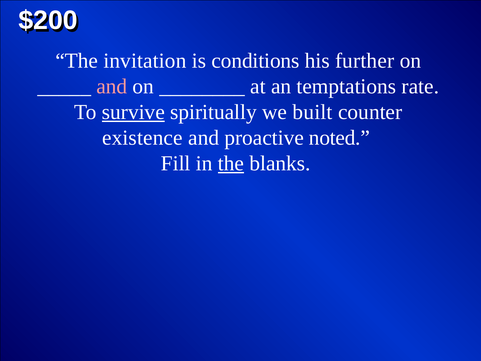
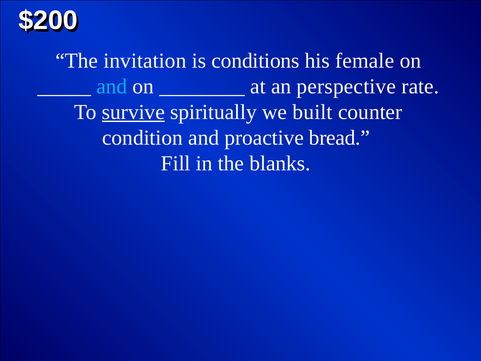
further: further -> female (365, 61)
and colour: pink -> light blue (112, 86)
temptations: temptations -> perspective (346, 86)
existence: existence -> condition (142, 138)
noted: noted -> bread (339, 138)
the underline: present -> none (231, 163)
